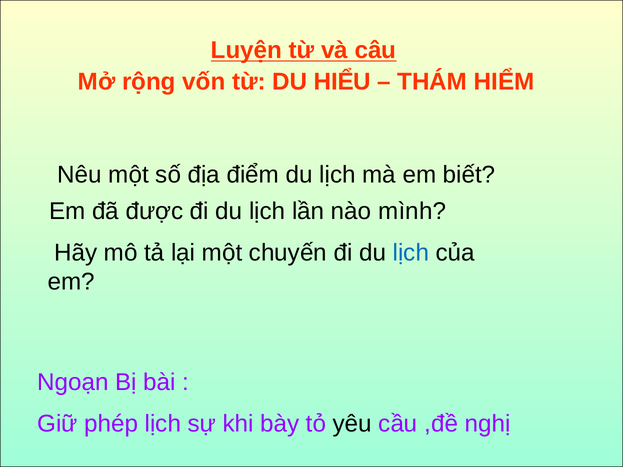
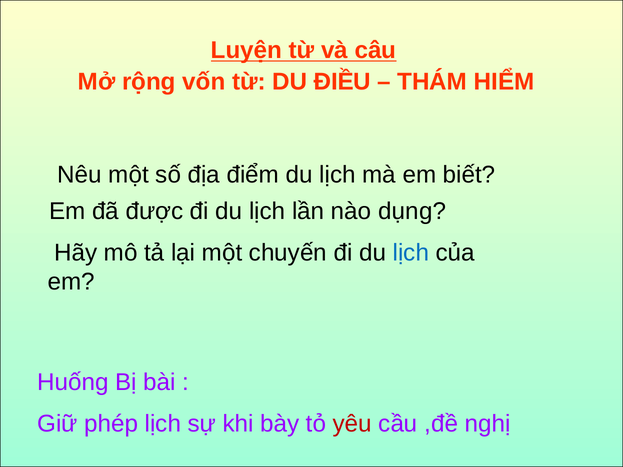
HIỂU: HIỂU -> ĐIỀU (342, 82)
mình: mình -> dụng (412, 211)
Ngoạn: Ngoạn -> Huống (73, 383)
yêu colour: black -> red (352, 424)
